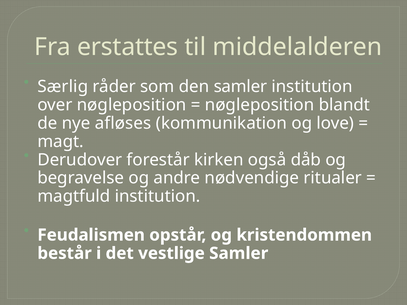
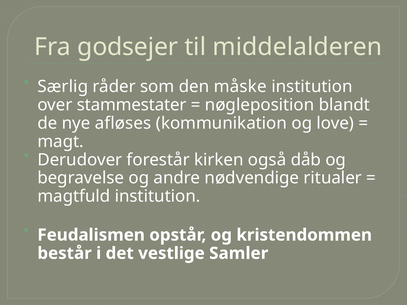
erstattes: erstattes -> godsejer (128, 47)
den samler: samler -> måske (240, 87)
over nøgleposition: nøgleposition -> stammestater (132, 105)
